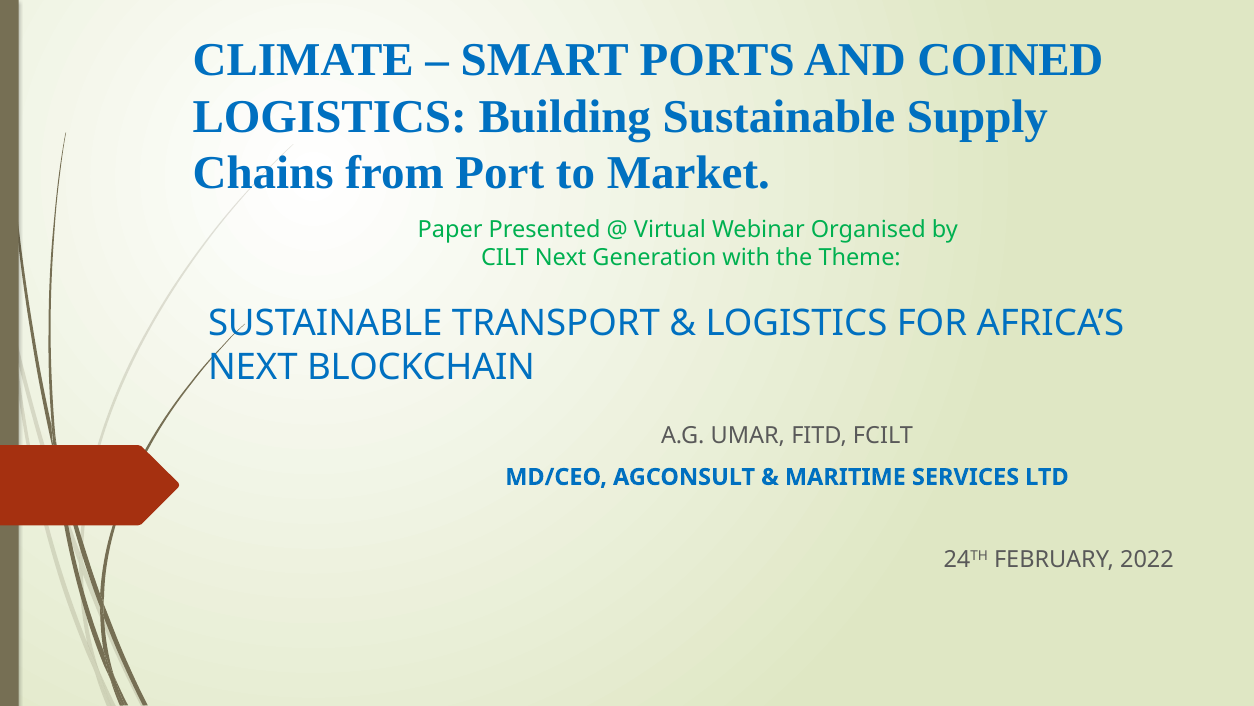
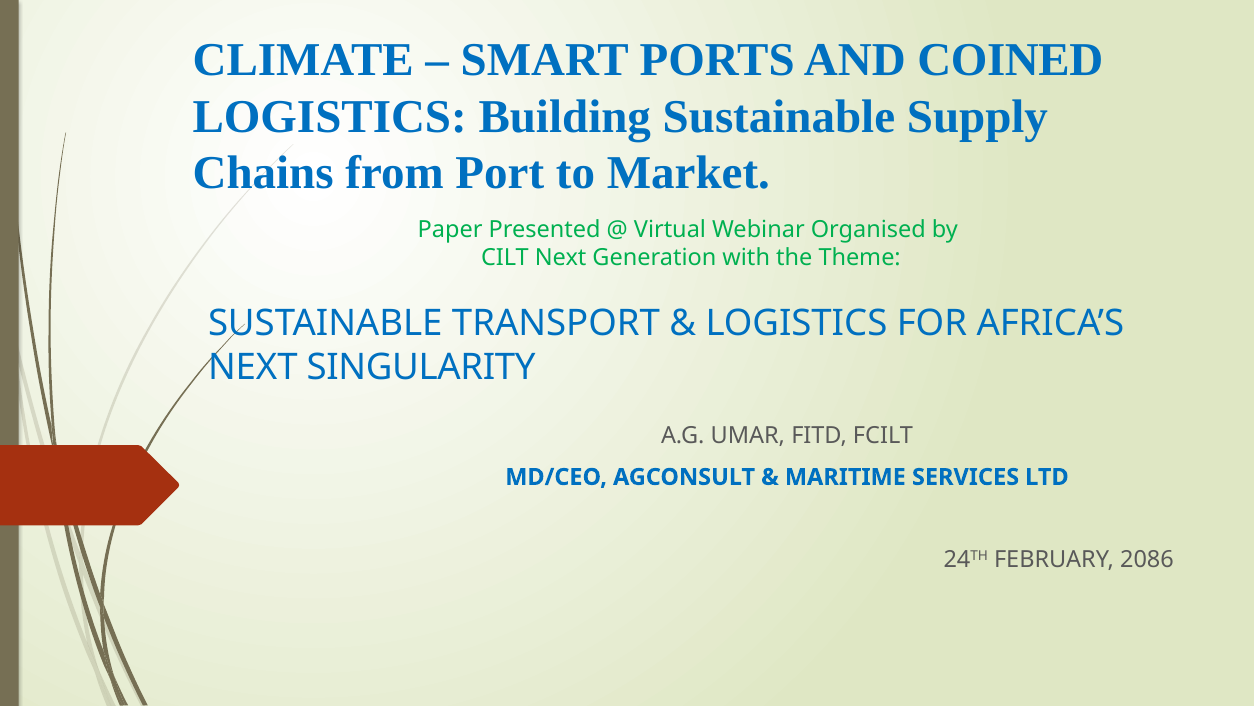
BLOCKCHAIN: BLOCKCHAIN -> SINGULARITY (421, 367)
2022: 2022 -> 2086 (1147, 559)
